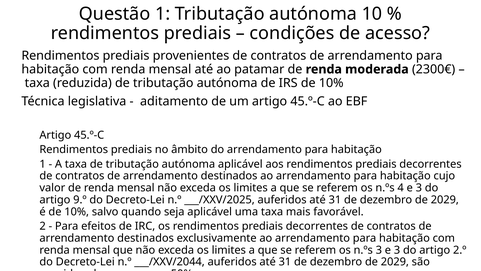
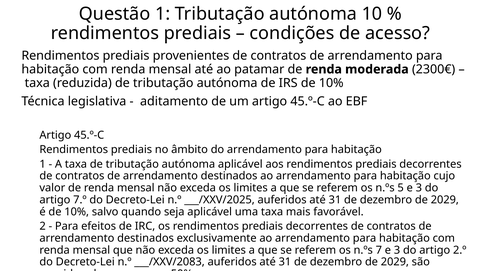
4: 4 -> 5 (401, 188)
9.º: 9.º -> 7.º (80, 200)
n.ºs 3: 3 -> 7 (379, 250)
___/XXV/2044: ___/XXV/2044 -> ___/XXV/2083 (170, 262)
